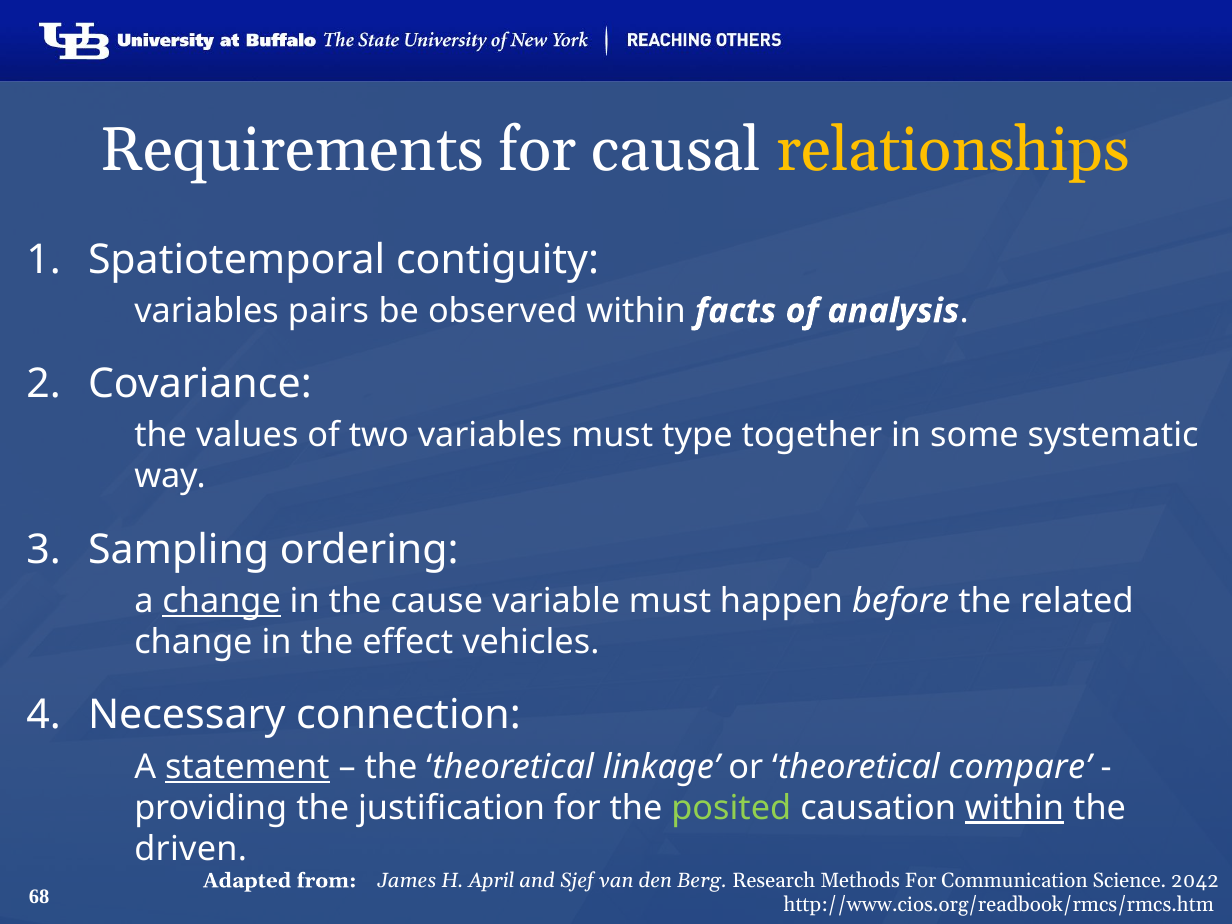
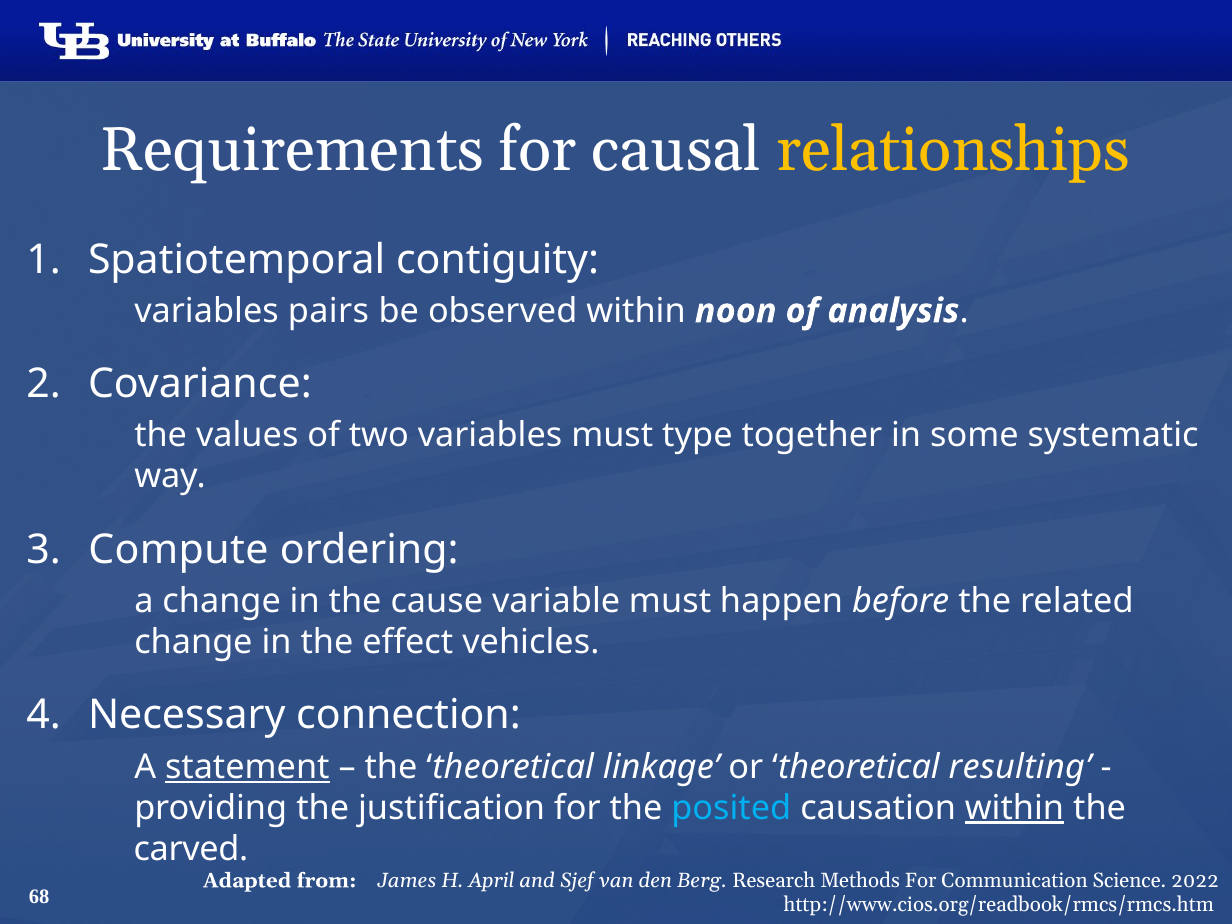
facts: facts -> noon (736, 311)
Sampling: Sampling -> Compute (178, 550)
change underline: present -> none (222, 601)
compare: compare -> resulting (1020, 767)
posited colour: light green -> light blue (731, 808)
driven: driven -> carved (191, 849)
2042: 2042 -> 2022 (1195, 881)
